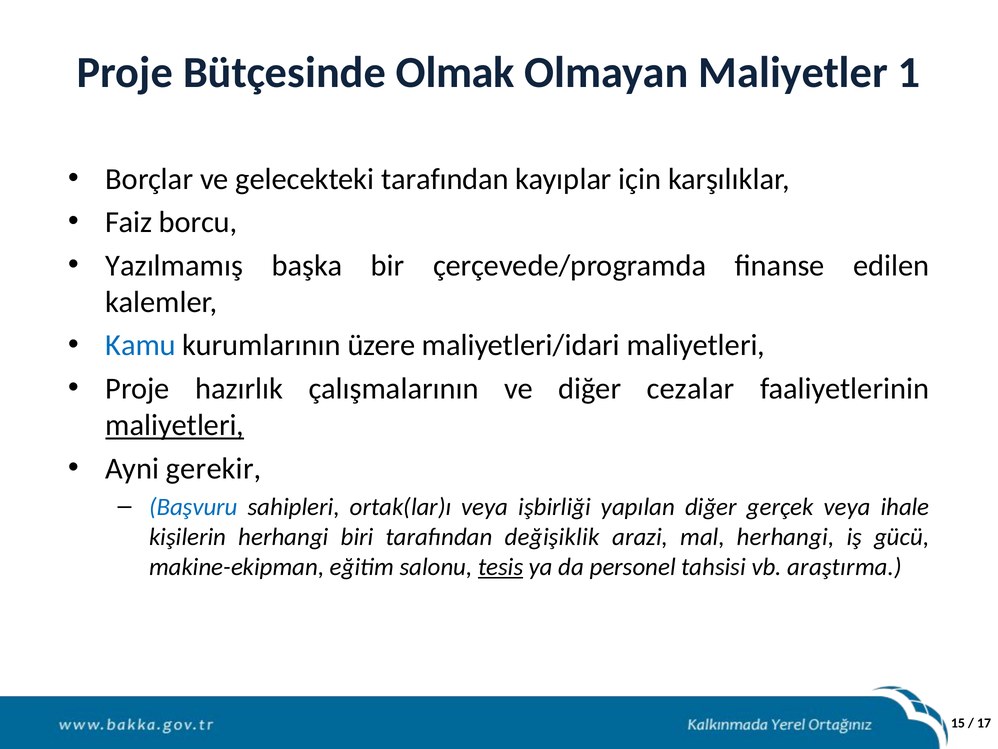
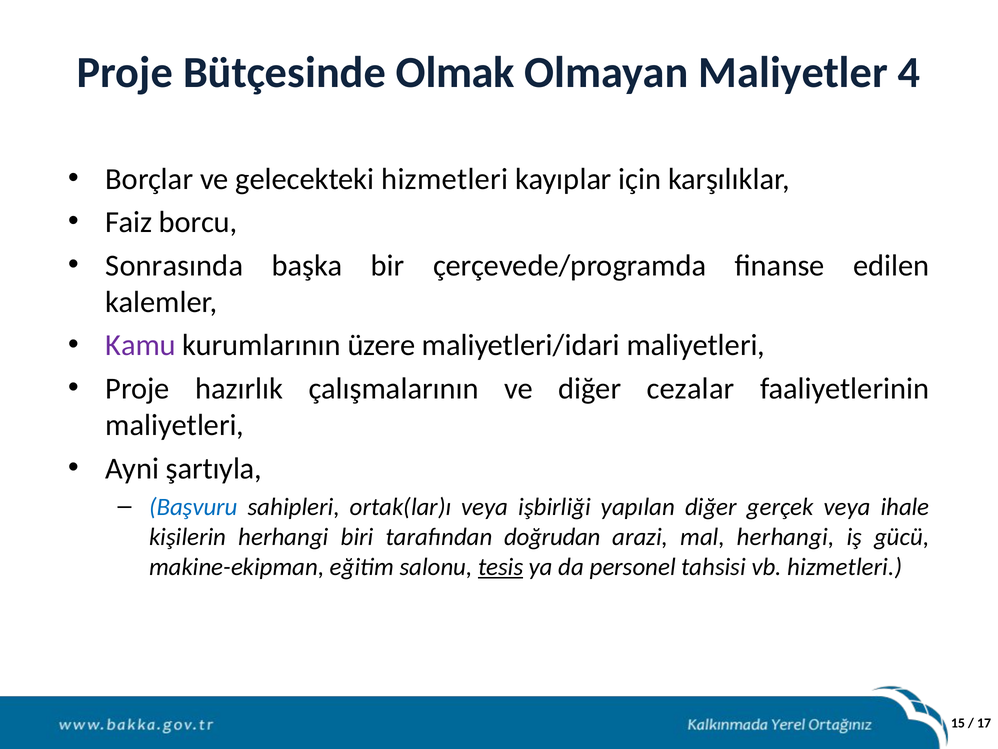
1: 1 -> 4 (909, 72)
gelecekteki tarafından: tarafından -> hizmetleri (445, 179)
Yazılmamış: Yazılmamış -> Sonrasında (174, 265)
Kamu colour: blue -> purple (141, 345)
maliyetleri underline: present -> none (175, 425)
gerekir: gerekir -> şartıyla (214, 468)
değişiklik: değişiklik -> doğrudan (552, 537)
vb araştırma: araştırma -> hizmetleri (845, 566)
